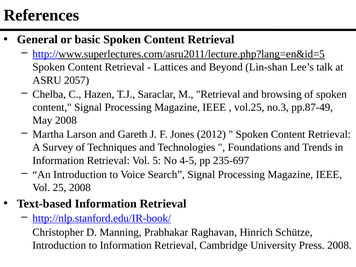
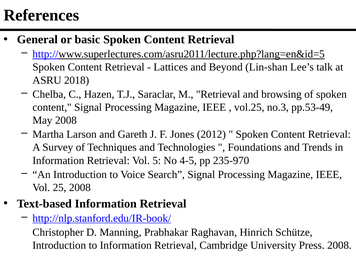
2057: 2057 -> 2018 (77, 80)
pp.87-49: pp.87-49 -> pp.53-49 (312, 107)
235-697: 235-697 -> 235-970 (231, 160)
